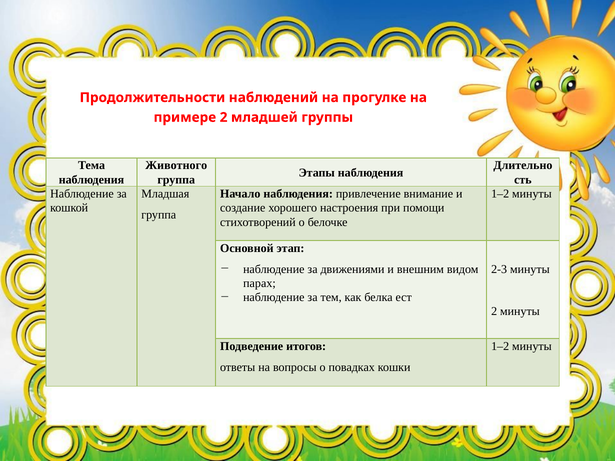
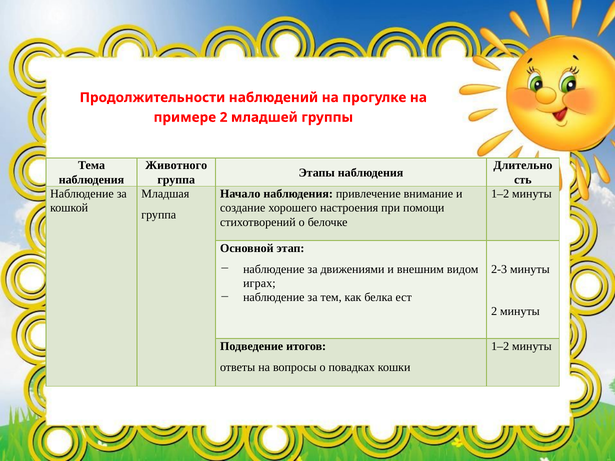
парах: парах -> играх (259, 283)
